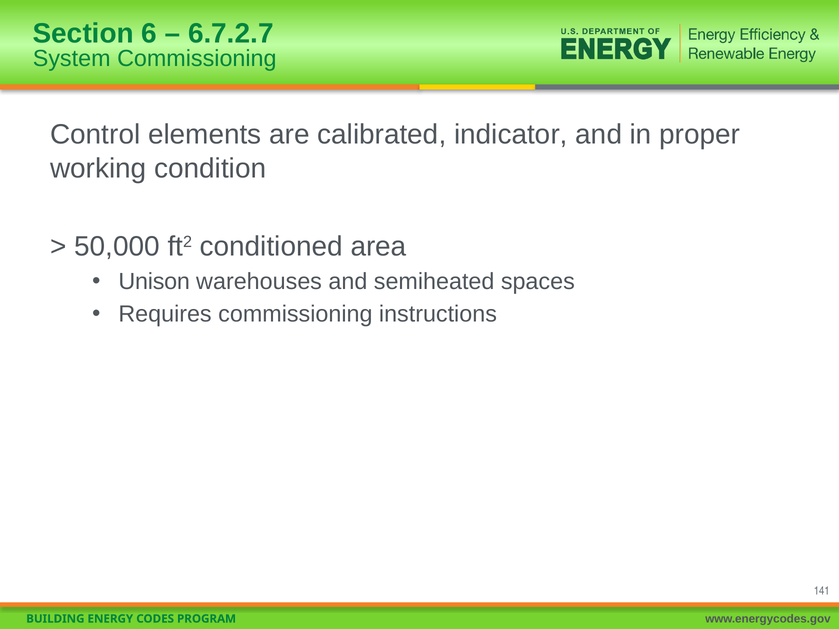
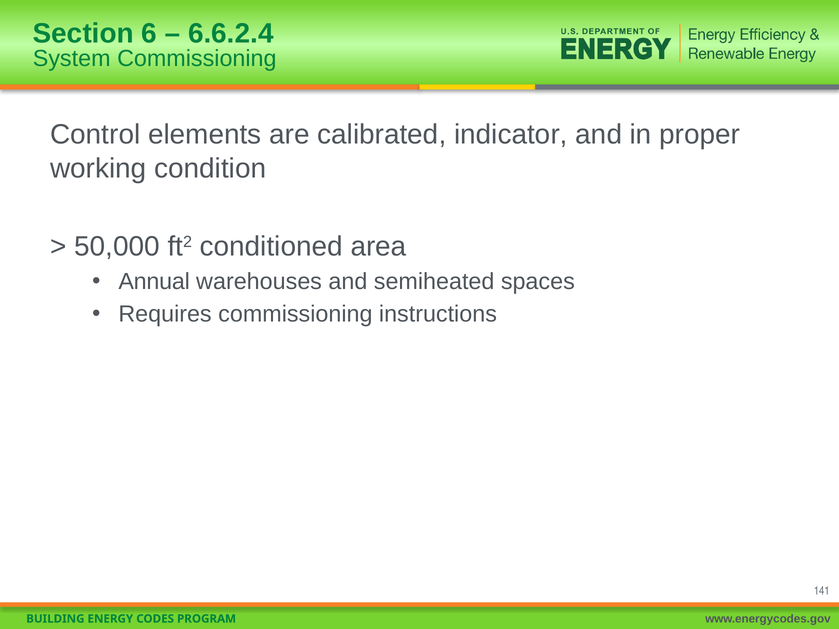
6.7.2.7: 6.7.2.7 -> 6.6.2.4 (231, 34)
Unison: Unison -> Annual (154, 282)
